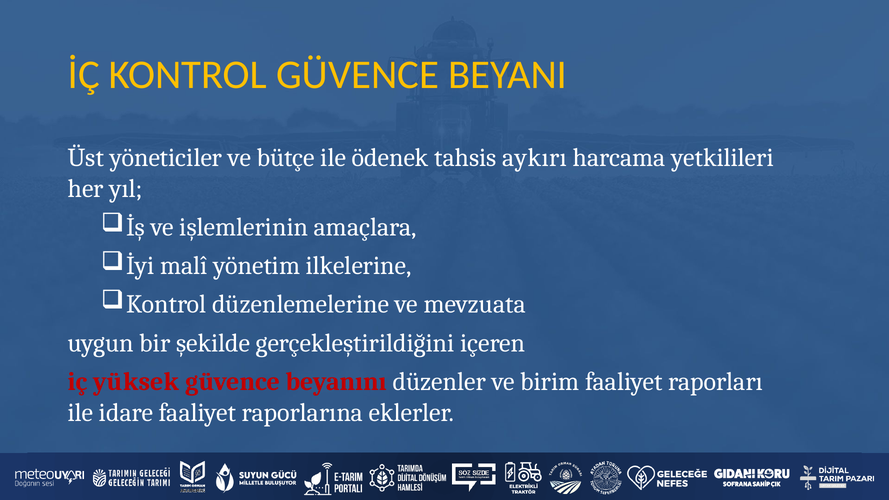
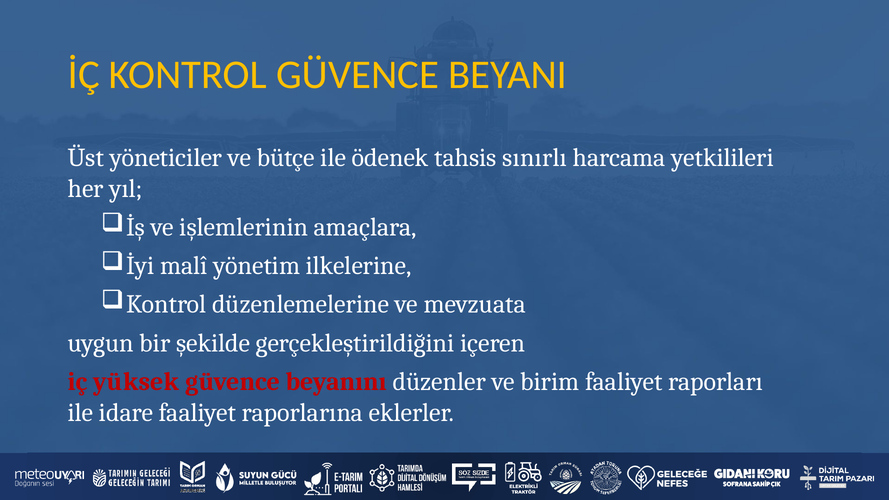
aykırı: aykırı -> sınırlı (535, 158)
